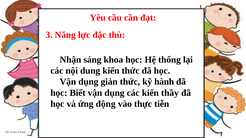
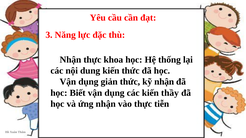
Nhận sáng: sáng -> thực (92, 60)
kỹ hành: hành -> nhận (164, 82)
ứng động: động -> nhận (106, 104)
